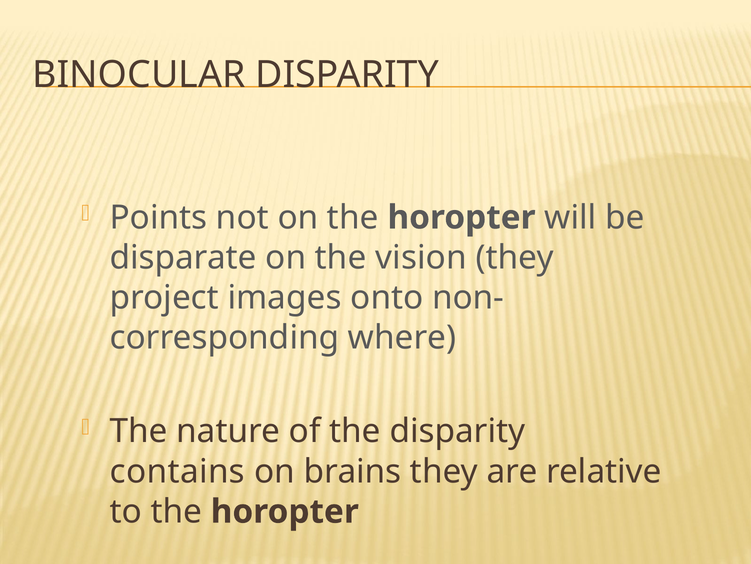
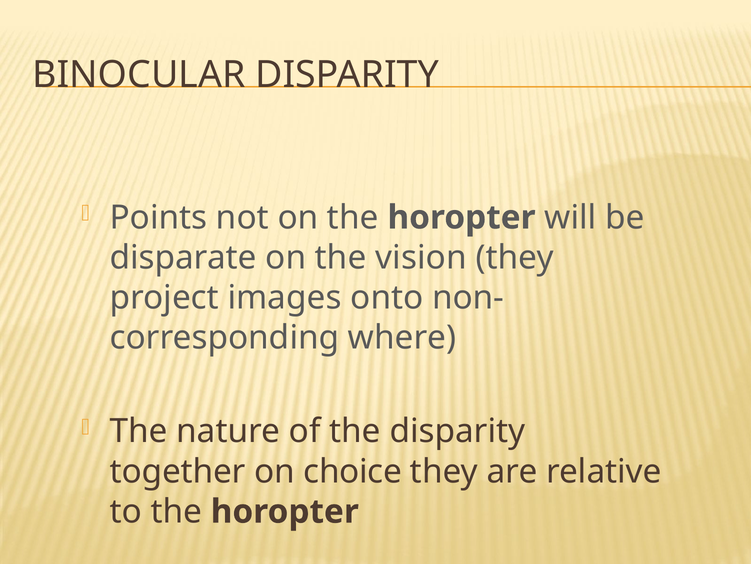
contains: contains -> together (178, 471)
brains: brains -> choice (353, 471)
